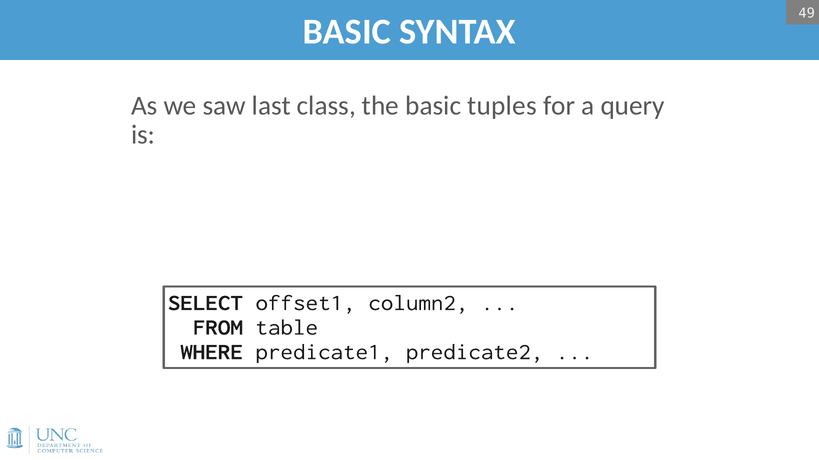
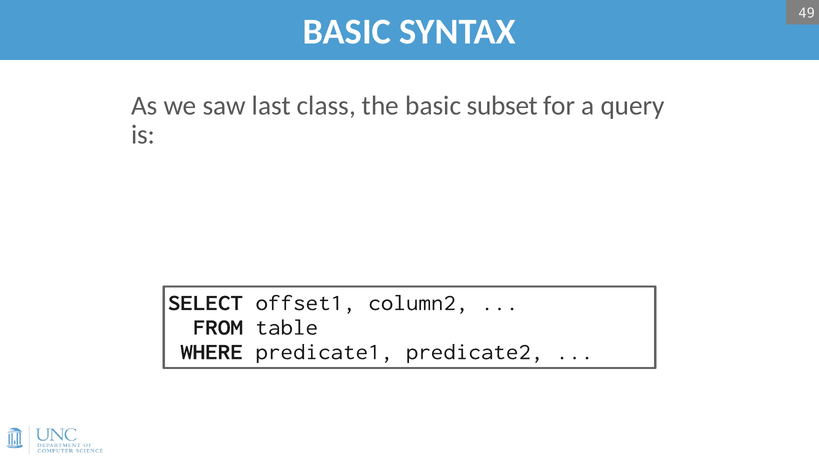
tuples: tuples -> subset (502, 106)
